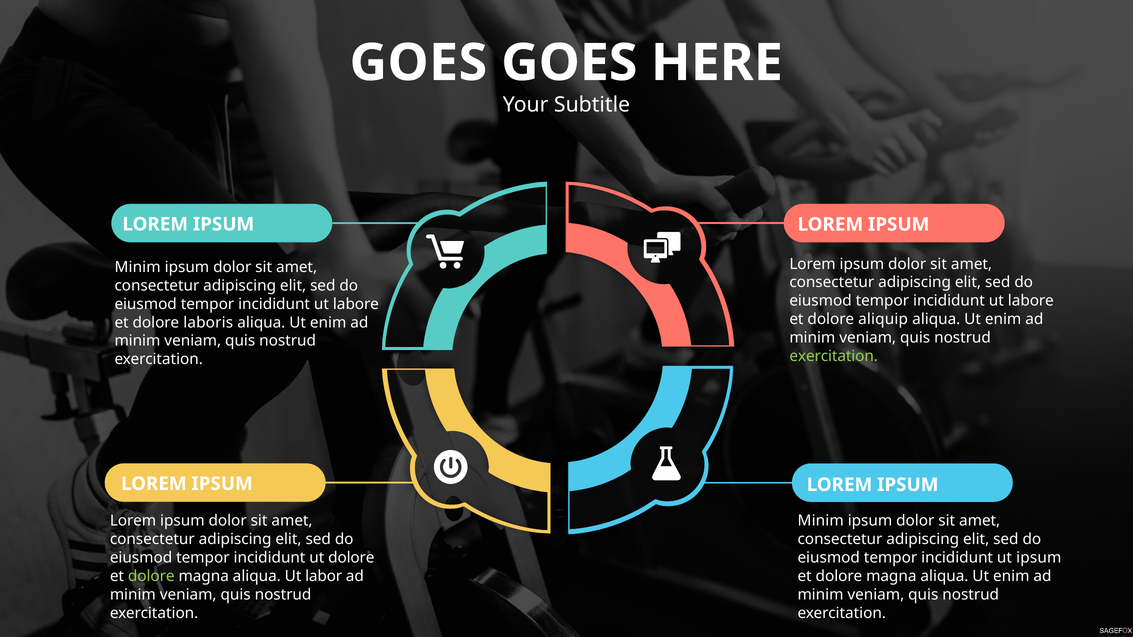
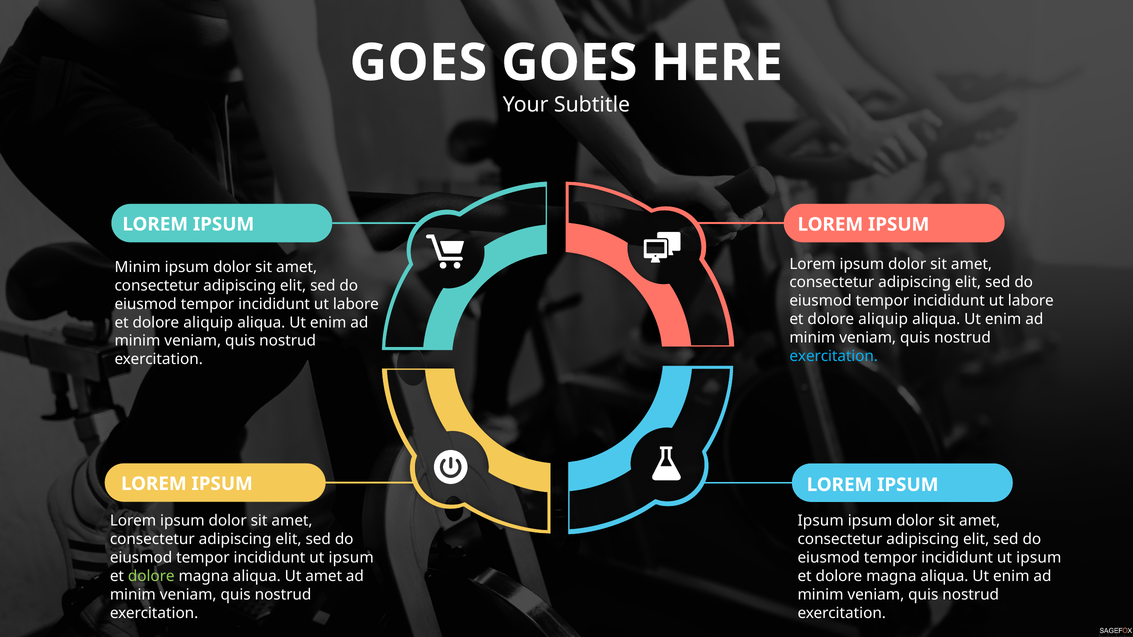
laboris: laboris -> aliquip (208, 323)
exercitation colour: light green -> light blue (834, 356)
Minim: Minim -> Ipsum (821, 521)
dolore: dolore -> ipsum (351, 558)
Ut labor: labor -> amet (324, 576)
